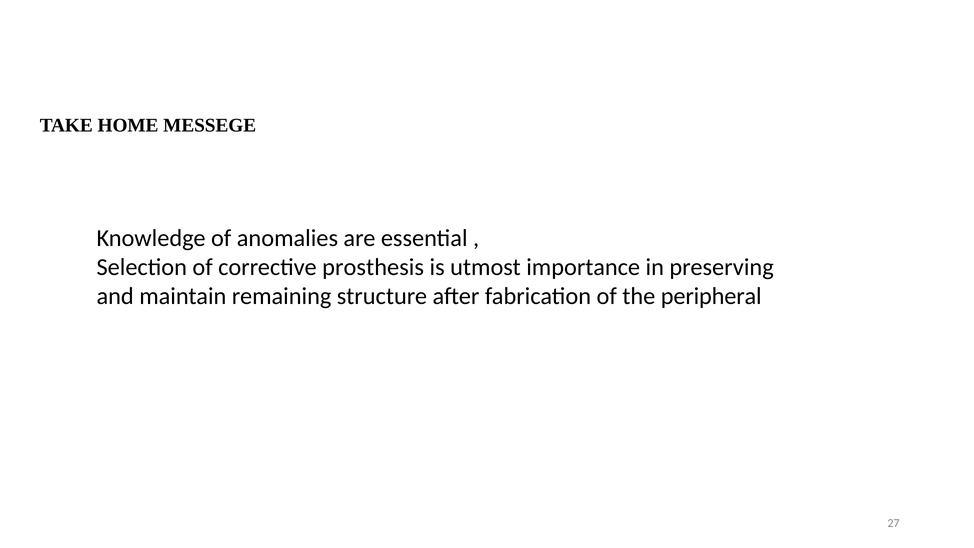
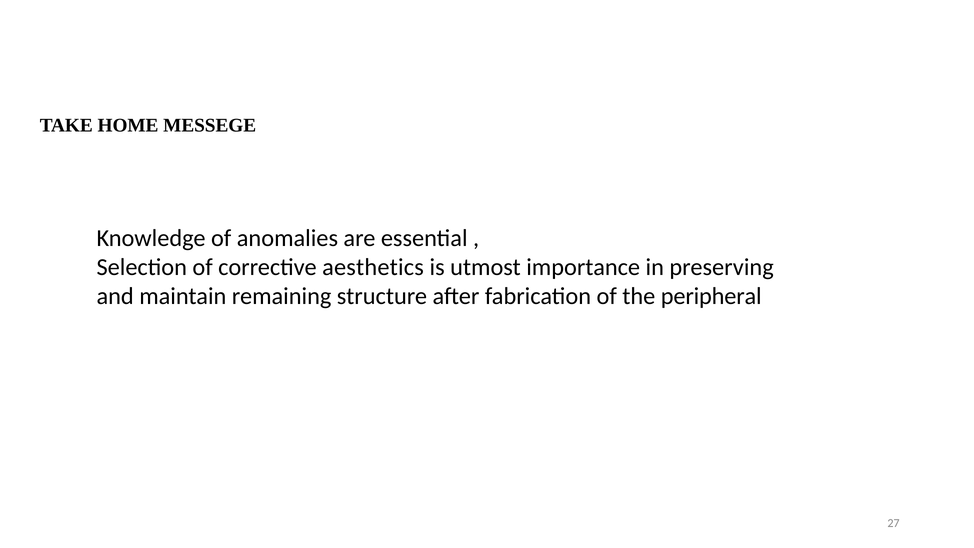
prosthesis: prosthesis -> aesthetics (373, 267)
